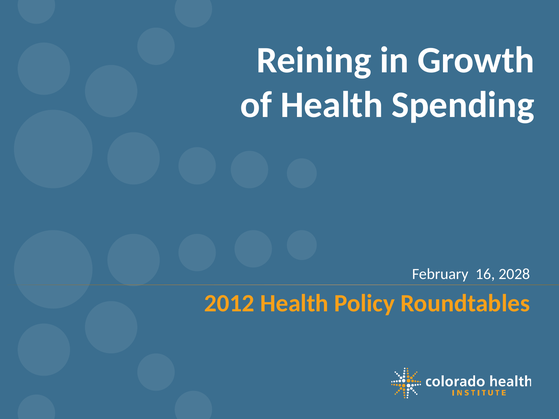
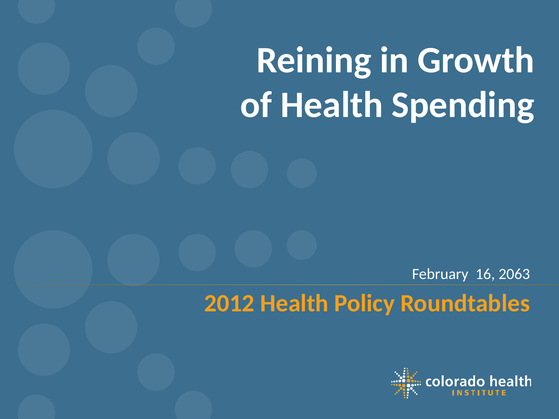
2028: 2028 -> 2063 (514, 274)
